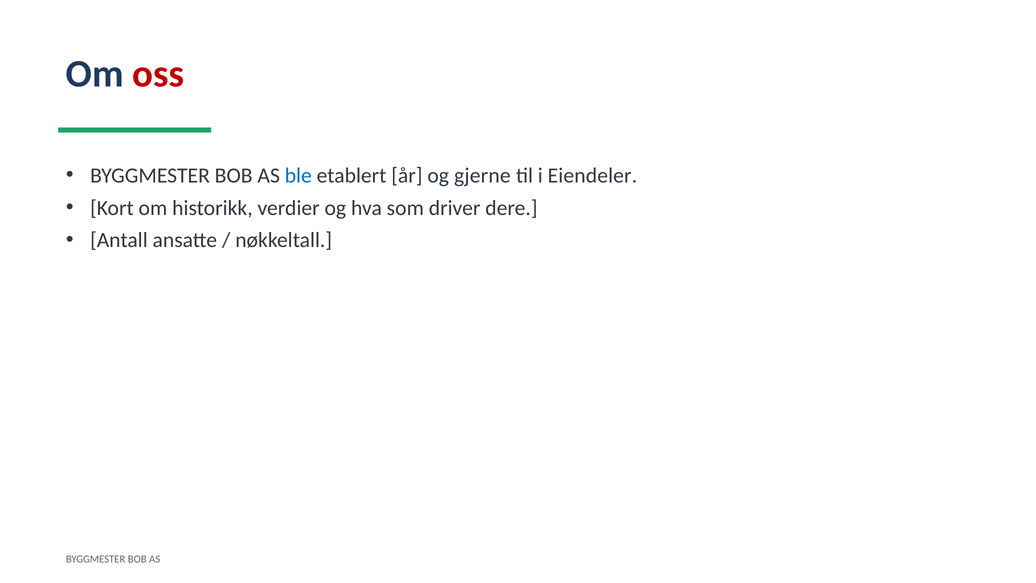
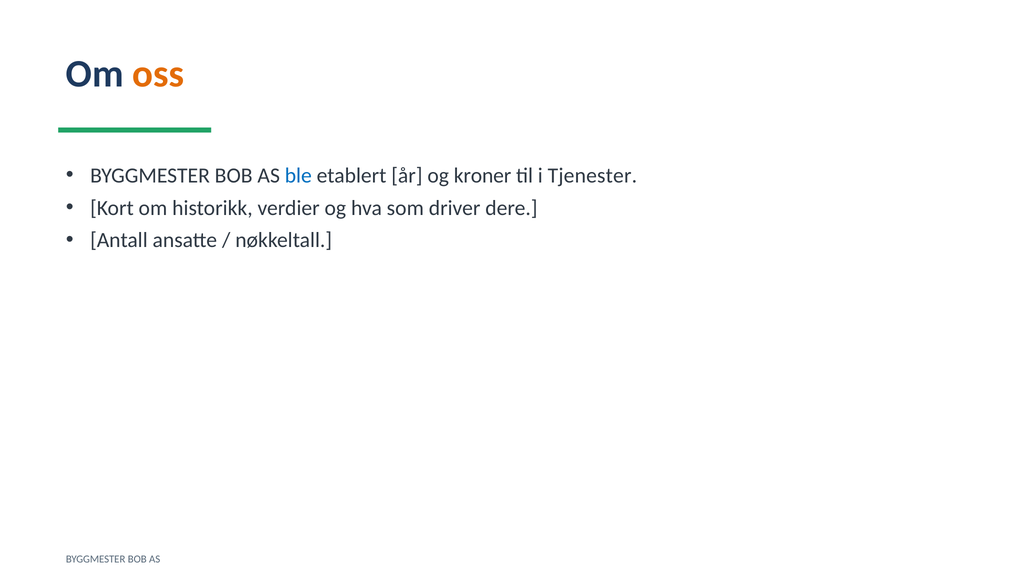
oss colour: red -> orange (158, 74)
gjerne: gjerne -> kroner (483, 175)
Eiendeler: Eiendeler -> Tjenester (592, 175)
